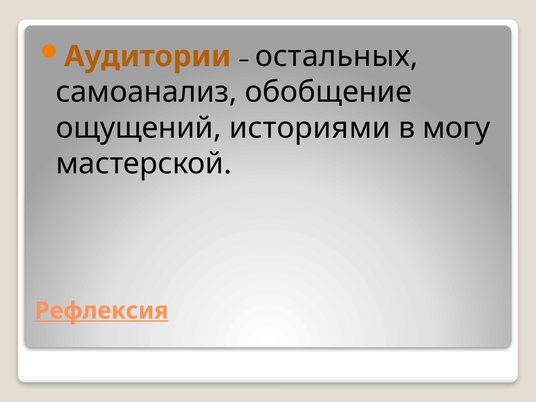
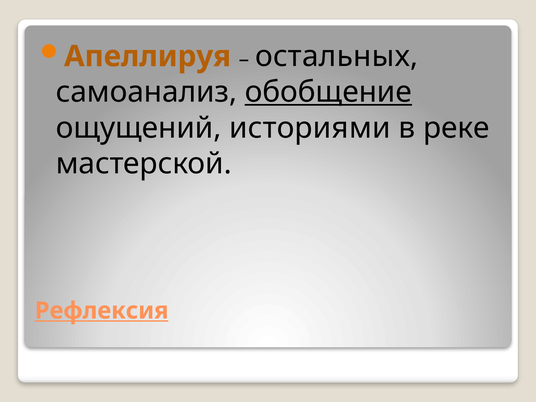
Аудитории: Аудитории -> Апеллируя (148, 56)
обобщение underline: none -> present (328, 92)
могу: могу -> реке (456, 128)
